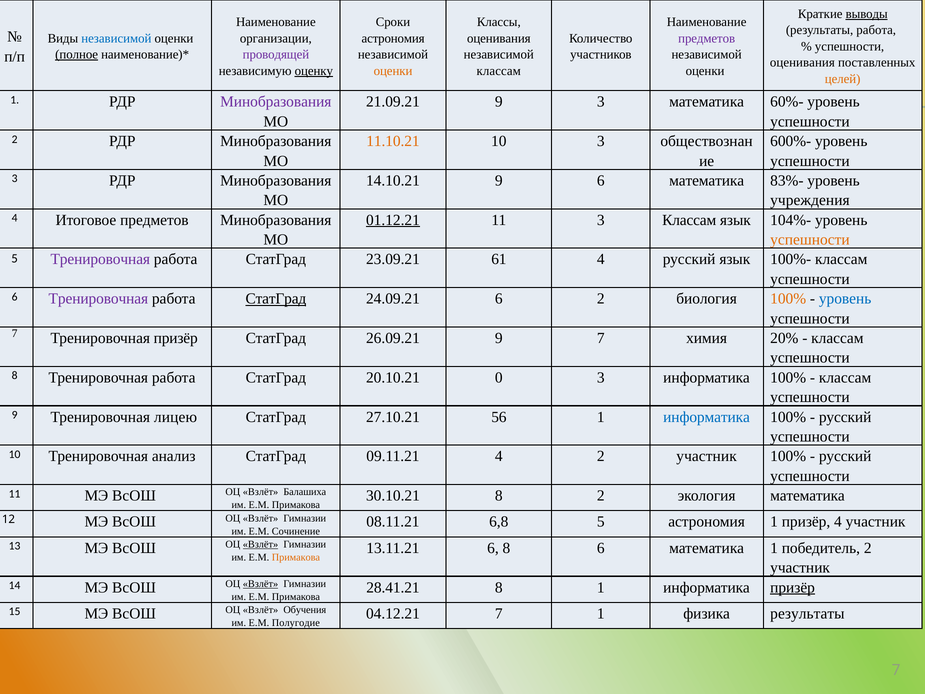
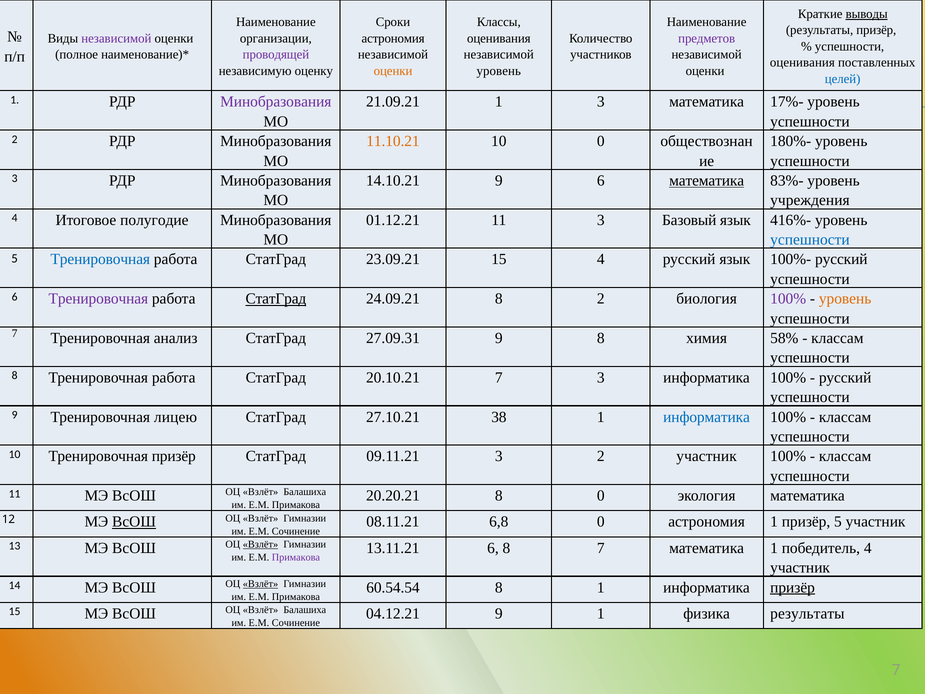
результаты работа: работа -> призёр (876, 30)
независимой colour: blue -> purple (116, 38)
полное underline: present -> none (77, 55)
оценку underline: present -> none (314, 71)
классам: классам -> уровень (499, 71)
целей colour: orange -> blue (843, 79)
21.09.21 9: 9 -> 1 (499, 102)
60%-: 60%- -> 17%- (787, 102)
10 3: 3 -> 0 (601, 141)
600%-: 600%- -> 180%- (791, 141)
математика underline: none -> present (707, 181)
01.12.21 underline: present -> none (393, 220)
3 Классам: Классам -> Базовый (689, 220)
104%-: 104%- -> 416%- (791, 220)
Итоговое предметов: предметов -> полугодие (154, 220)
успешности colour: orange -> blue (810, 240)
Тренировочная colour: purple -> blue (100, 259)
23.09.21 61: 61 -> 15 (499, 259)
100%- классам: классам -> русский (841, 259)
24.09.21 6: 6 -> 8 (499, 299)
100% colour: orange -> purple (788, 299)
уровень colour: blue -> orange (845, 299)
Тренировочная призёр: призёр -> анализ (176, 338)
26.09.21: 26.09.21 -> 27.09.31 (393, 338)
9 7: 7 -> 8 (601, 338)
20%: 20% -> 58% (784, 338)
20.10.21 0: 0 -> 7 (499, 377)
классам: классам -> русский (845, 377)
56: 56 -> 38 (499, 417)
русский: русский -> классам (845, 417)
Тренировочная анализ: анализ -> призёр (174, 456)
09.11.21 4: 4 -> 3 (499, 456)
русский: русский -> классам (845, 456)
30.10.21: 30.10.21 -> 20.20.21 (393, 496)
8 2: 2 -> 0 (601, 496)
6,8 5: 5 -> 0 (601, 522)
призёр 4: 4 -> 5 (838, 522)
ВсОШ underline: none -> present (134, 522)
8 6: 6 -> 7 (601, 548)
победитель 2: 2 -> 4 (868, 548)
Примакова colour: orange -> purple (296, 557)
28.41.21: 28.41.21 -> 60.54.54 (393, 587)
04.12.21 7: 7 -> 9 (499, 613)
Обучения: Обучения -> Балашиха (305, 610)
Полугодие: Полугодие -> Сочинение (296, 623)
